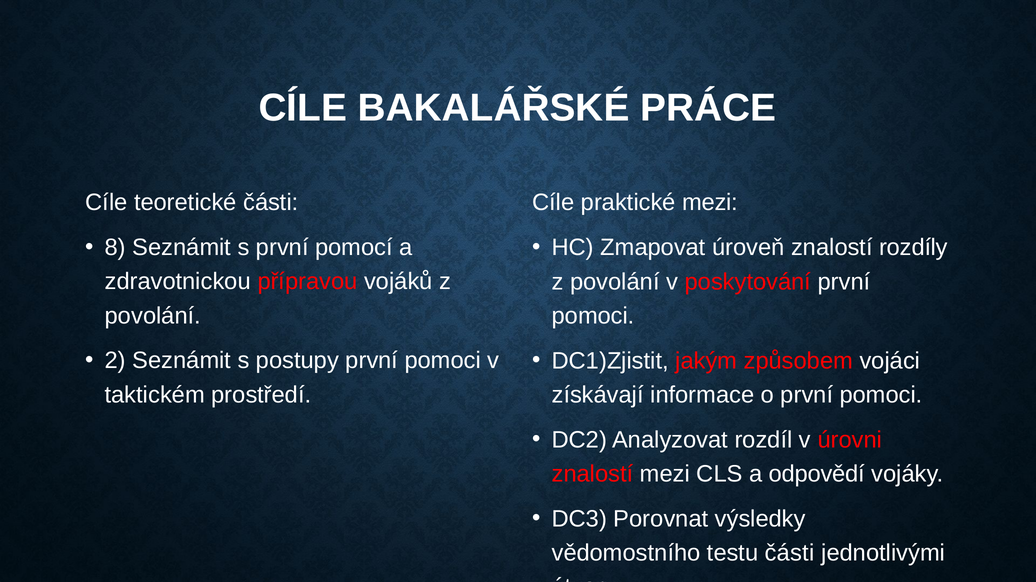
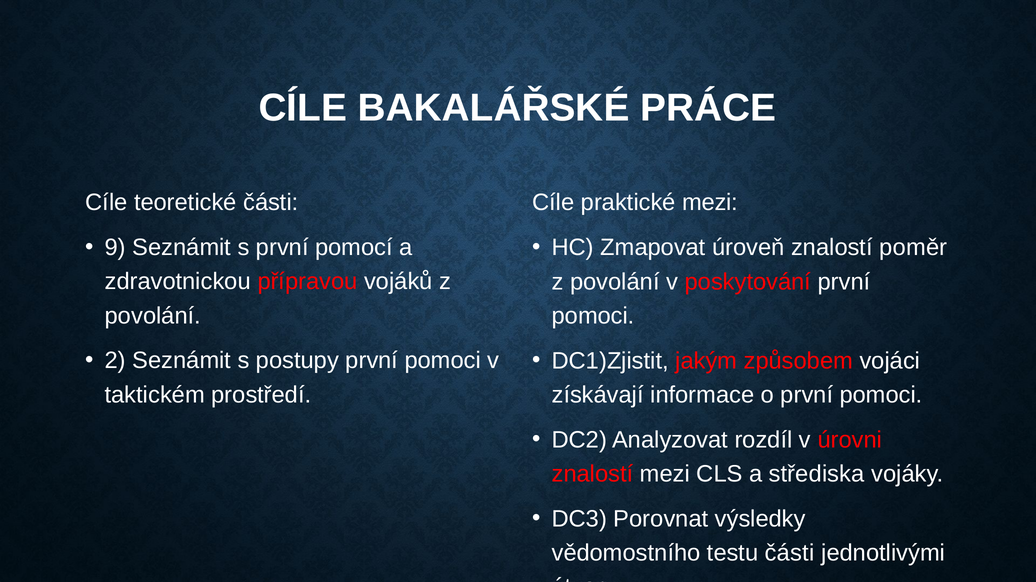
8: 8 -> 9 (115, 248)
rozdíly: rozdíly -> poměr (913, 248)
odpovědí: odpovědí -> střediska (817, 475)
